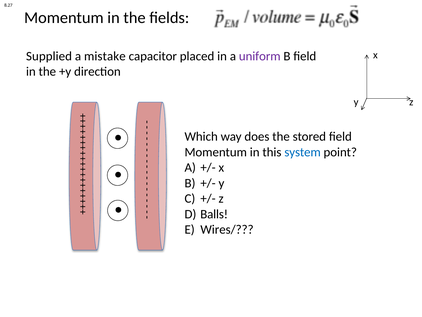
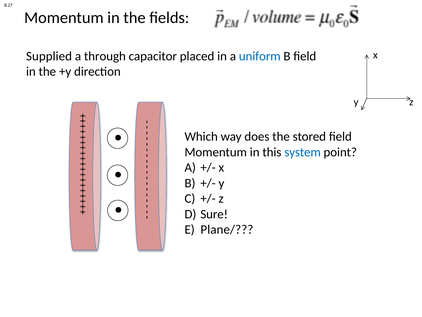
mistake: mistake -> through (105, 56)
uniform colour: purple -> blue (260, 56)
Balls: Balls -> Sure (214, 214)
Wires/: Wires/ -> Plane/ (227, 229)
